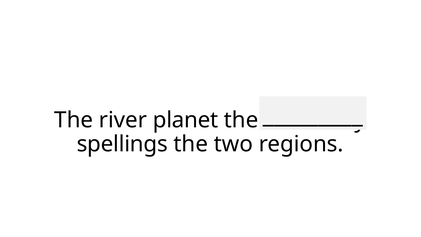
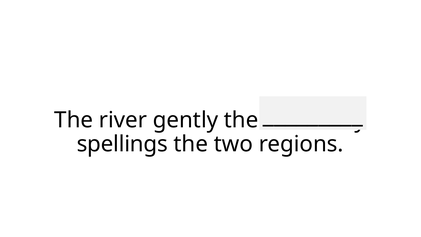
planet: planet -> gently (185, 120)
